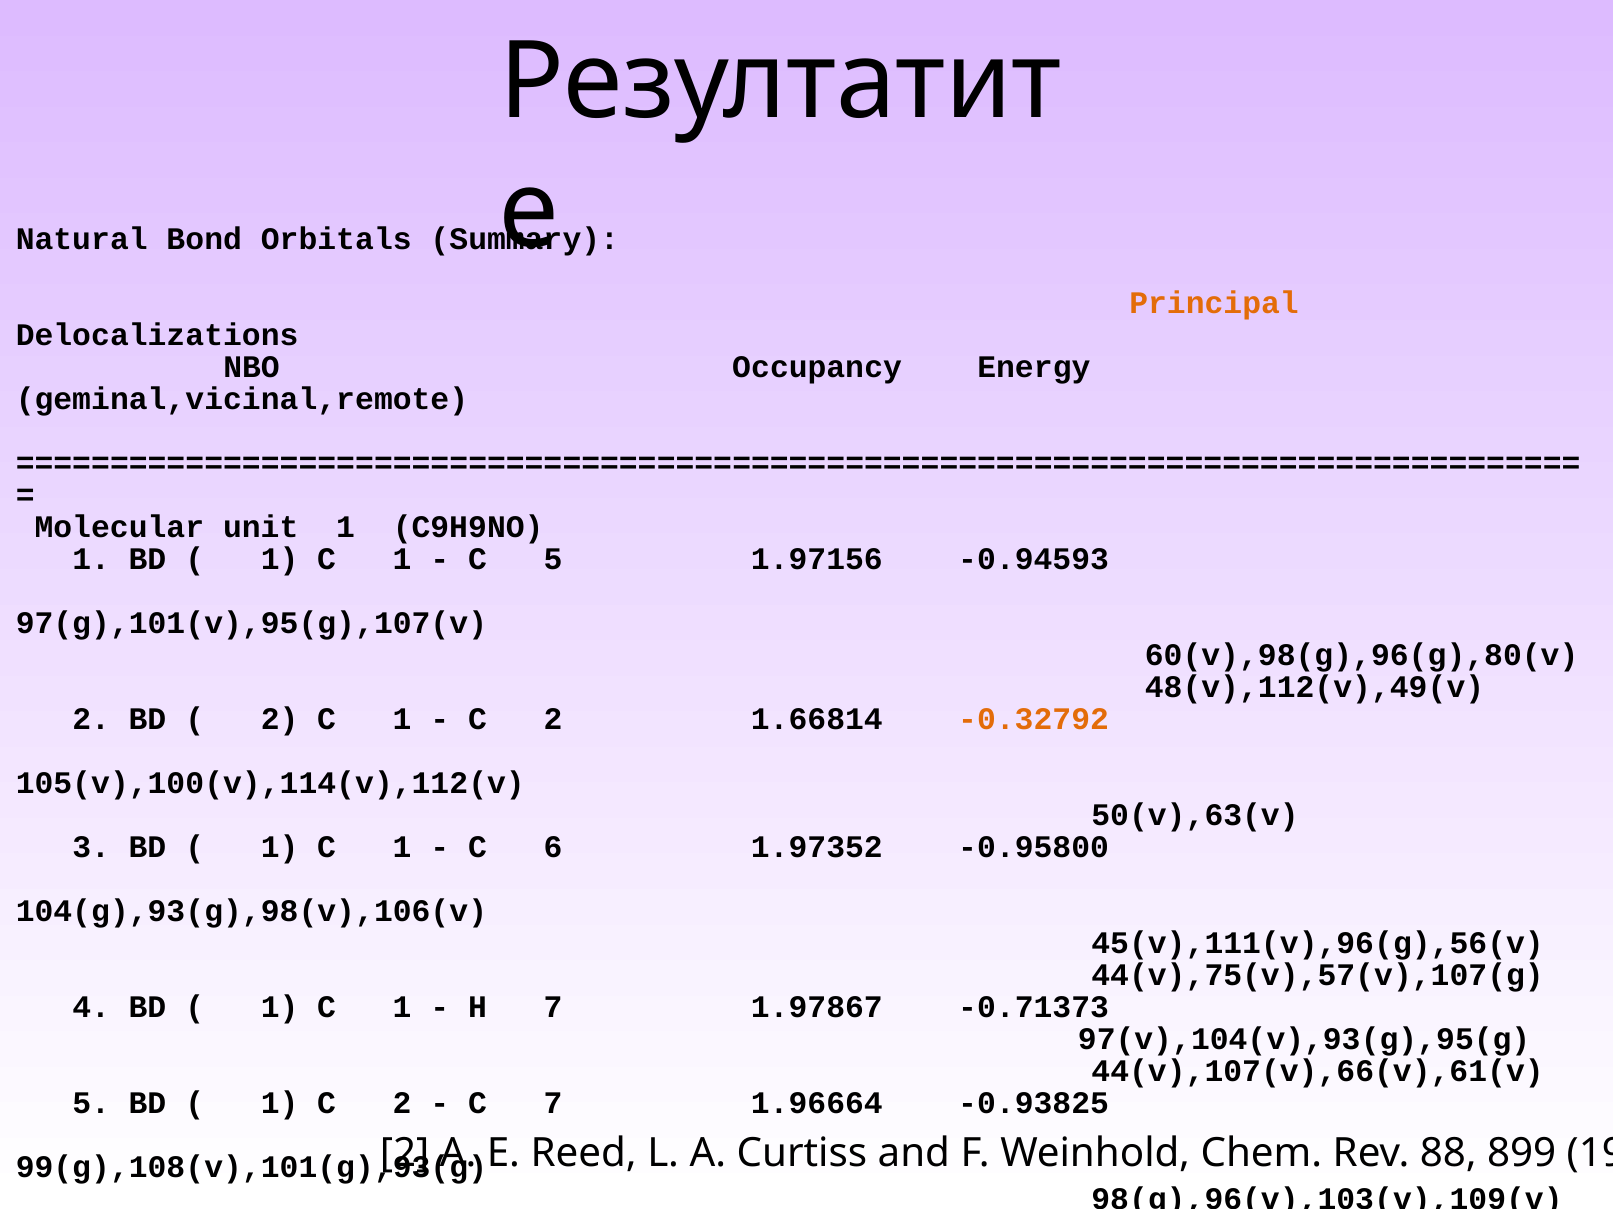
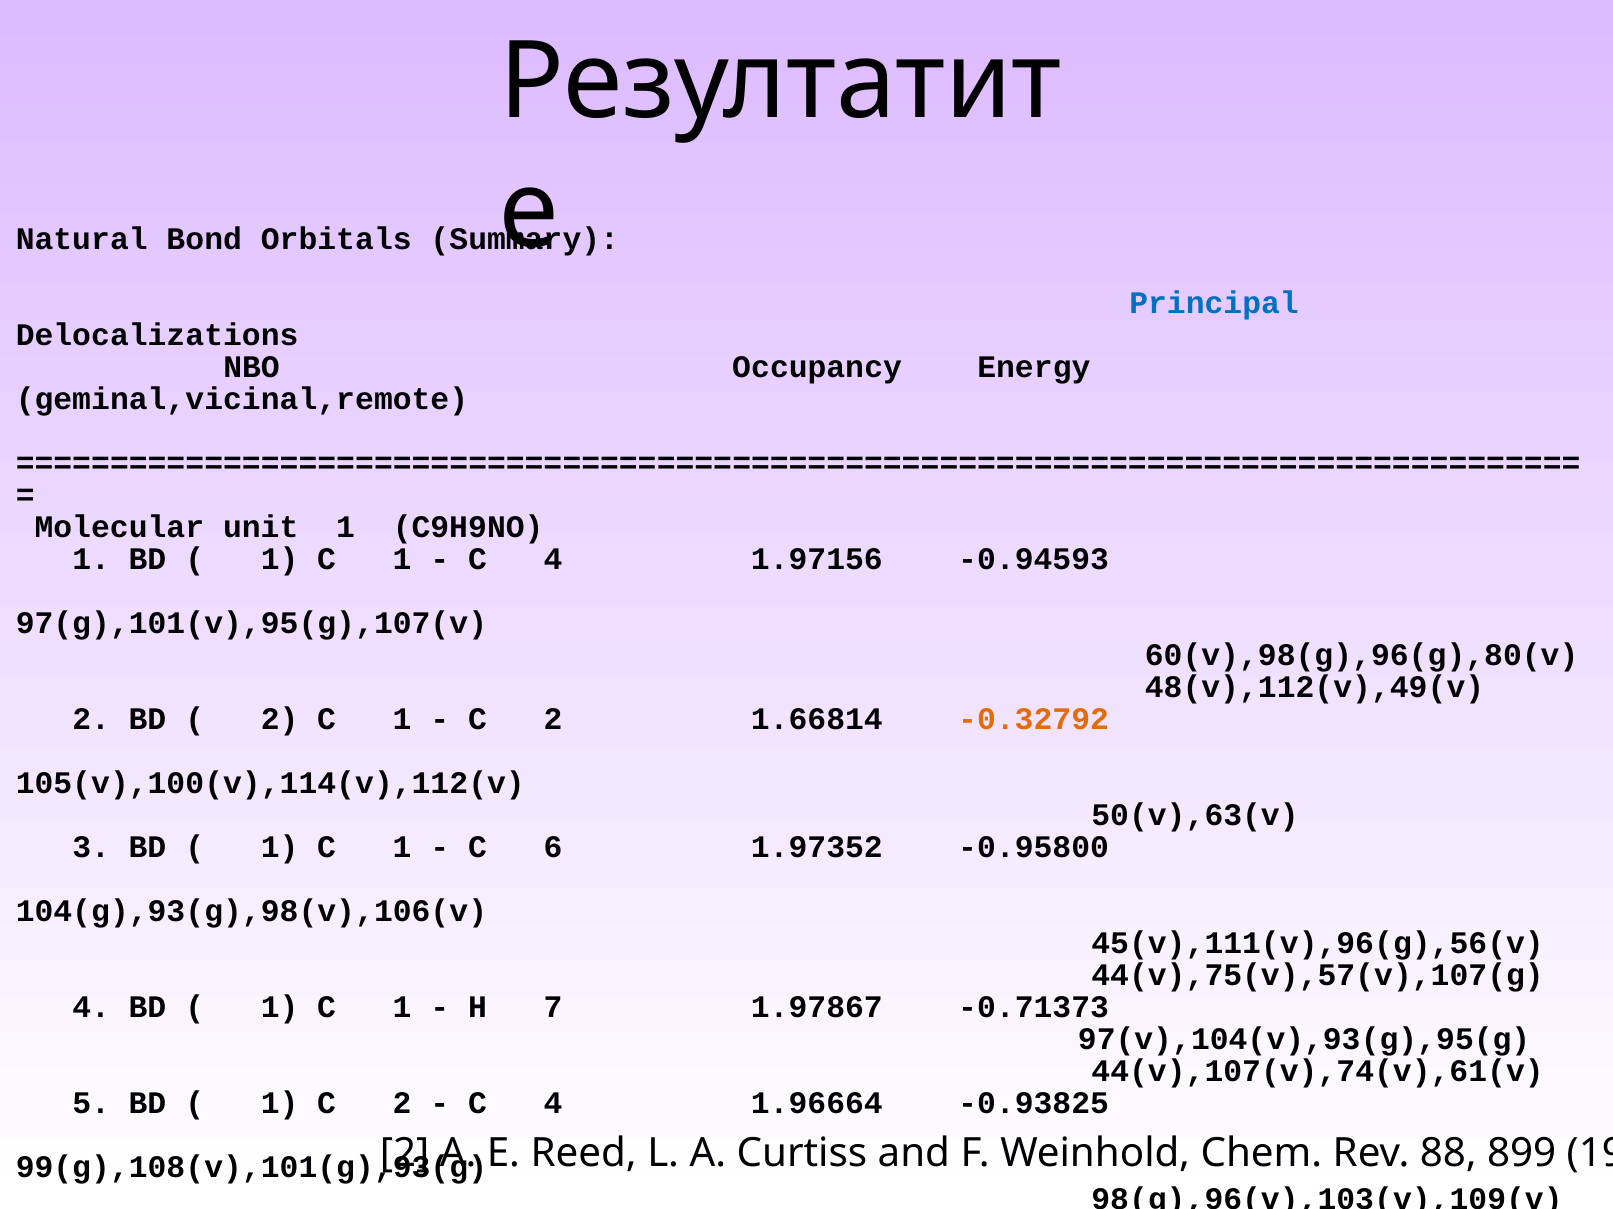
Principal colour: orange -> blue (1214, 303)
5: 5 -> 4 (553, 559)
44(v),107(v),66(v),61(v: 44(v),107(v),66(v),61(v -> 44(v),107(v),74(v),61(v (1318, 1071)
7: 7 -> 4 (553, 1103)
